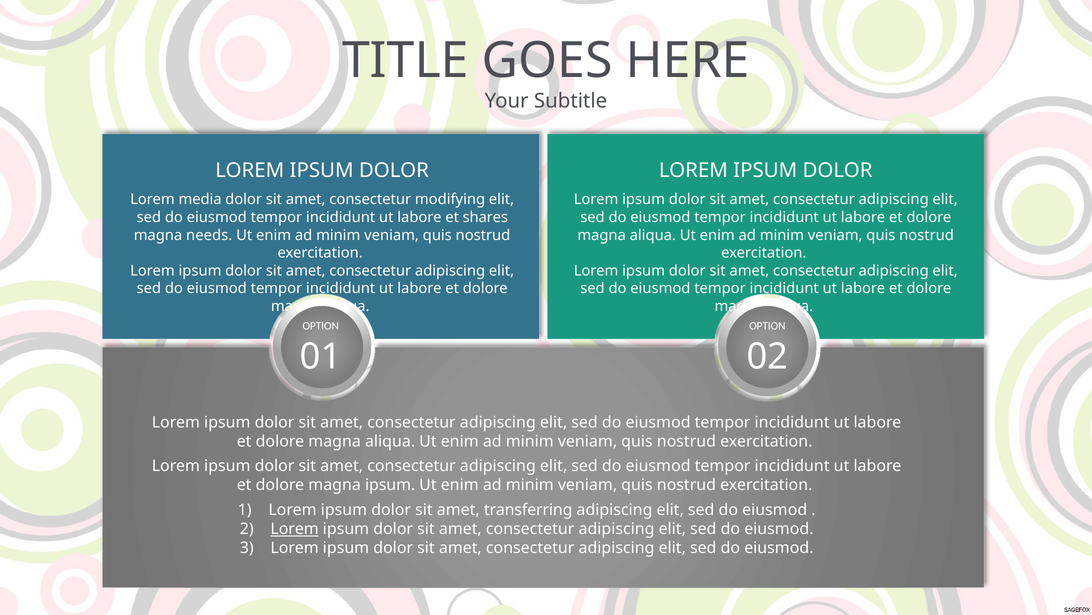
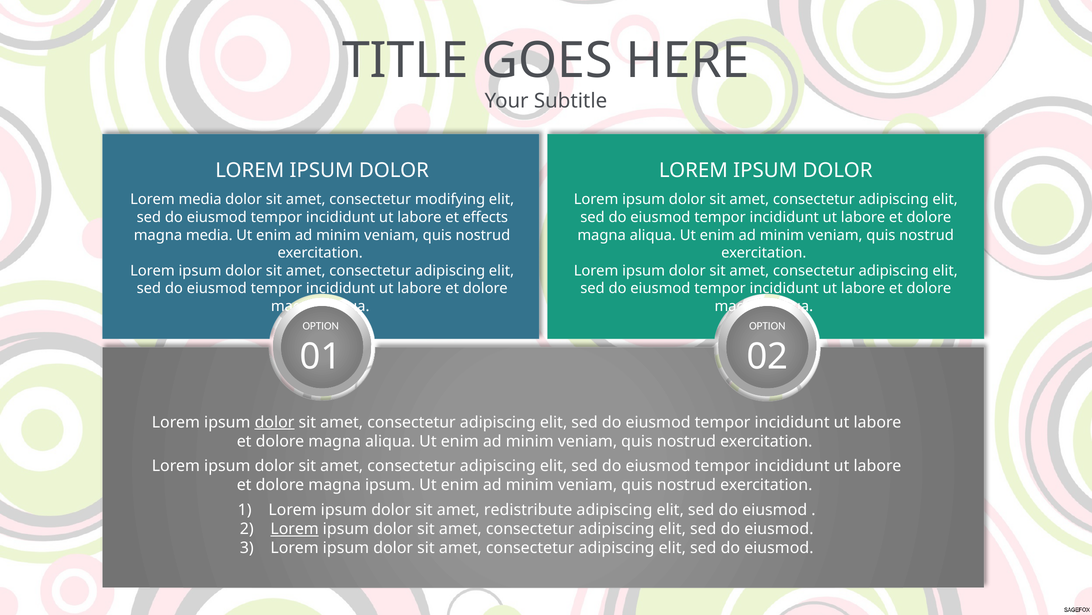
shares: shares -> effects (485, 217)
magna needs: needs -> media (209, 235)
dolor underline: none -> present (275, 422)
transferring: transferring -> redistribute (528, 509)
